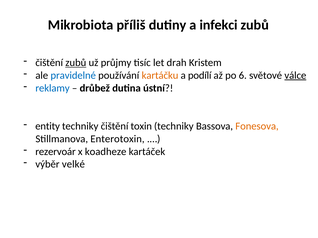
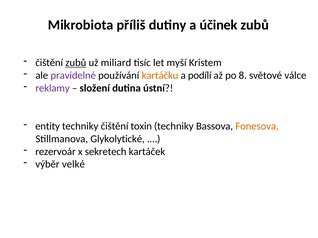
infekci: infekci -> účinek (219, 25)
průjmy: průjmy -> miliard (116, 63)
drah: drah -> myší (177, 63)
pravidelné colour: blue -> purple (73, 76)
6: 6 -> 8 (243, 76)
válce underline: present -> none (295, 76)
reklamy colour: blue -> purple (53, 88)
drůbež: drůbež -> složení (95, 88)
Enterotoxin: Enterotoxin -> Glykolytické (118, 139)
koadheze: koadheze -> sekretech (106, 152)
